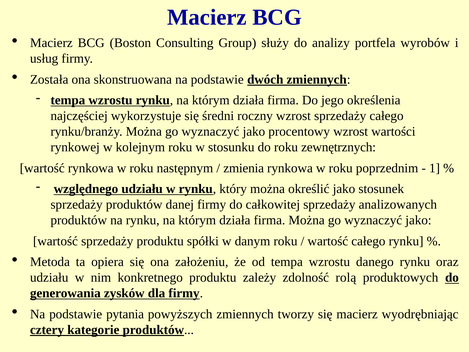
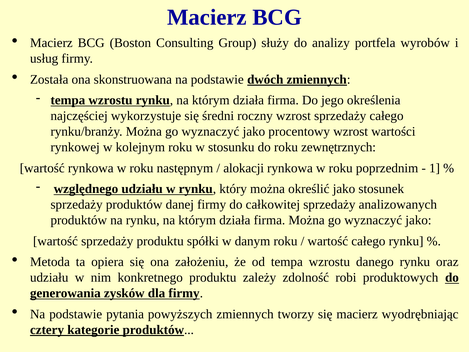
zmienia: zmienia -> alokacji (244, 168)
rolą: rolą -> robi (346, 277)
